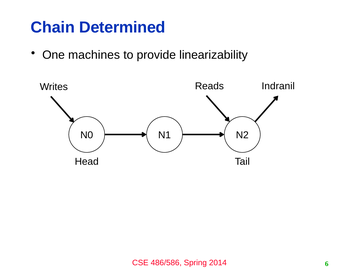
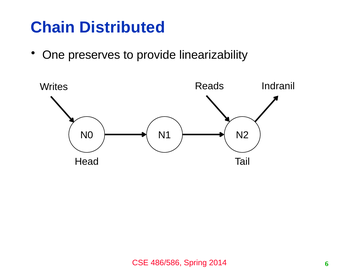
Determined: Determined -> Distributed (122, 27)
machines: machines -> preserves (94, 55)
